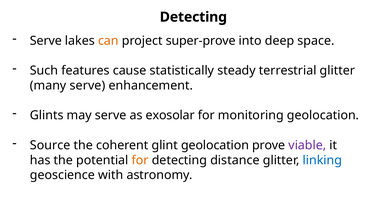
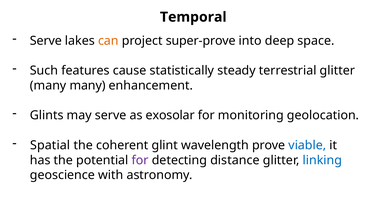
Detecting: Detecting -> Temporal (193, 17)
many serve: serve -> many (88, 85)
Source: Source -> Spatial (50, 145)
glint geolocation: geolocation -> wavelength (215, 145)
viable colour: purple -> blue (307, 145)
for colour: orange -> purple (140, 160)
